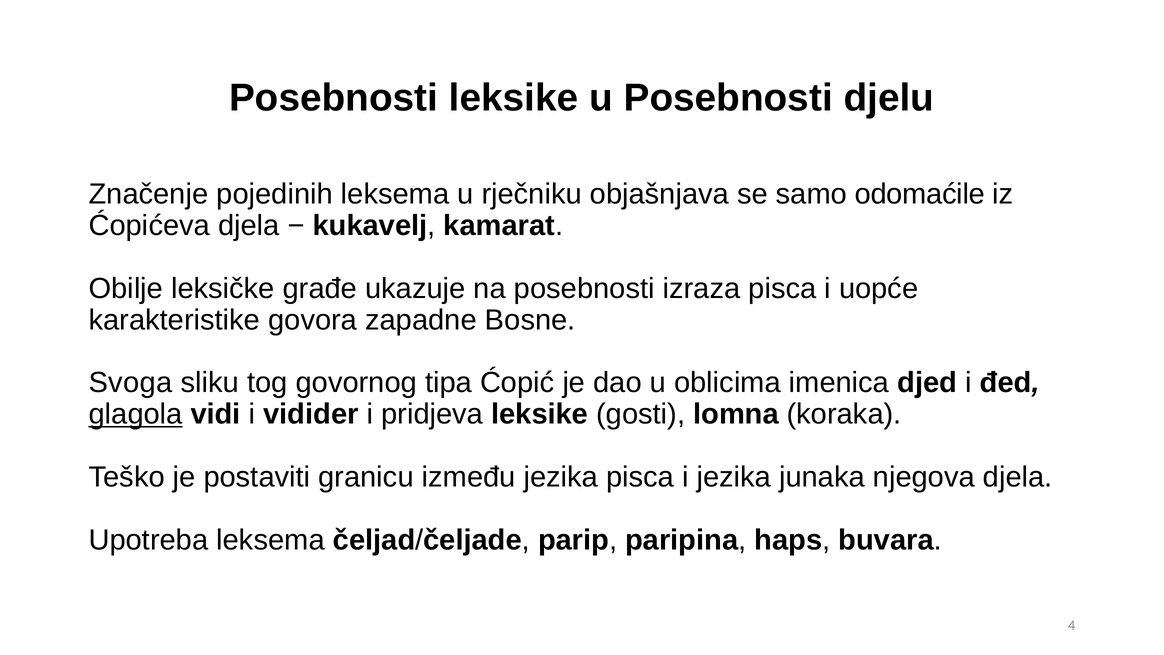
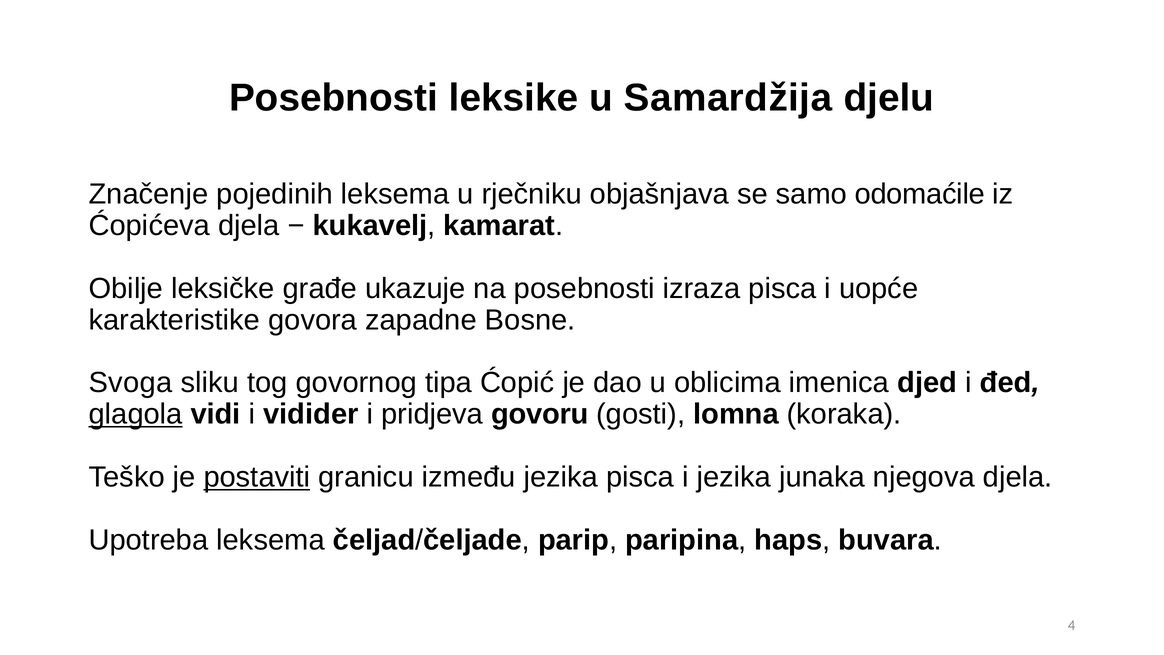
u Posebnosti: Posebnosti -> Samardžija (728, 98)
pridjeva leksike: leksike -> govoru (540, 414)
postaviti underline: none -> present (257, 477)
